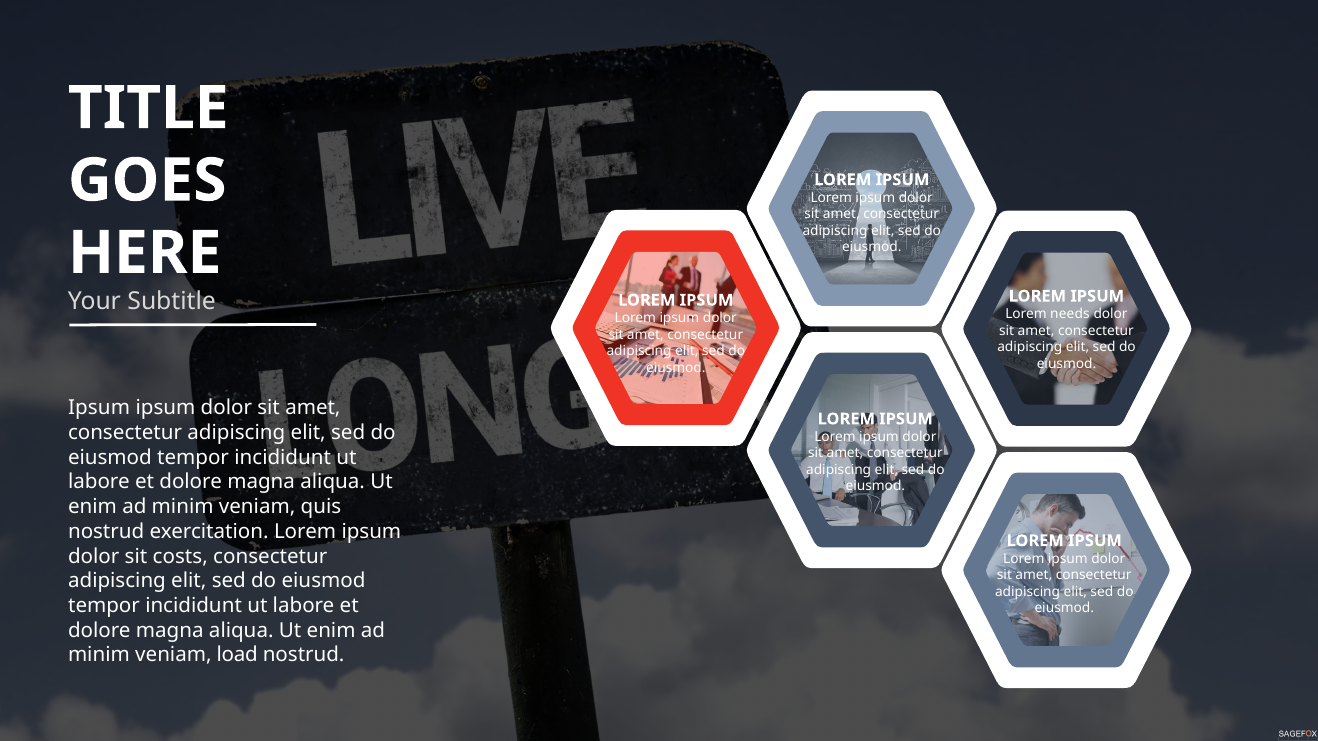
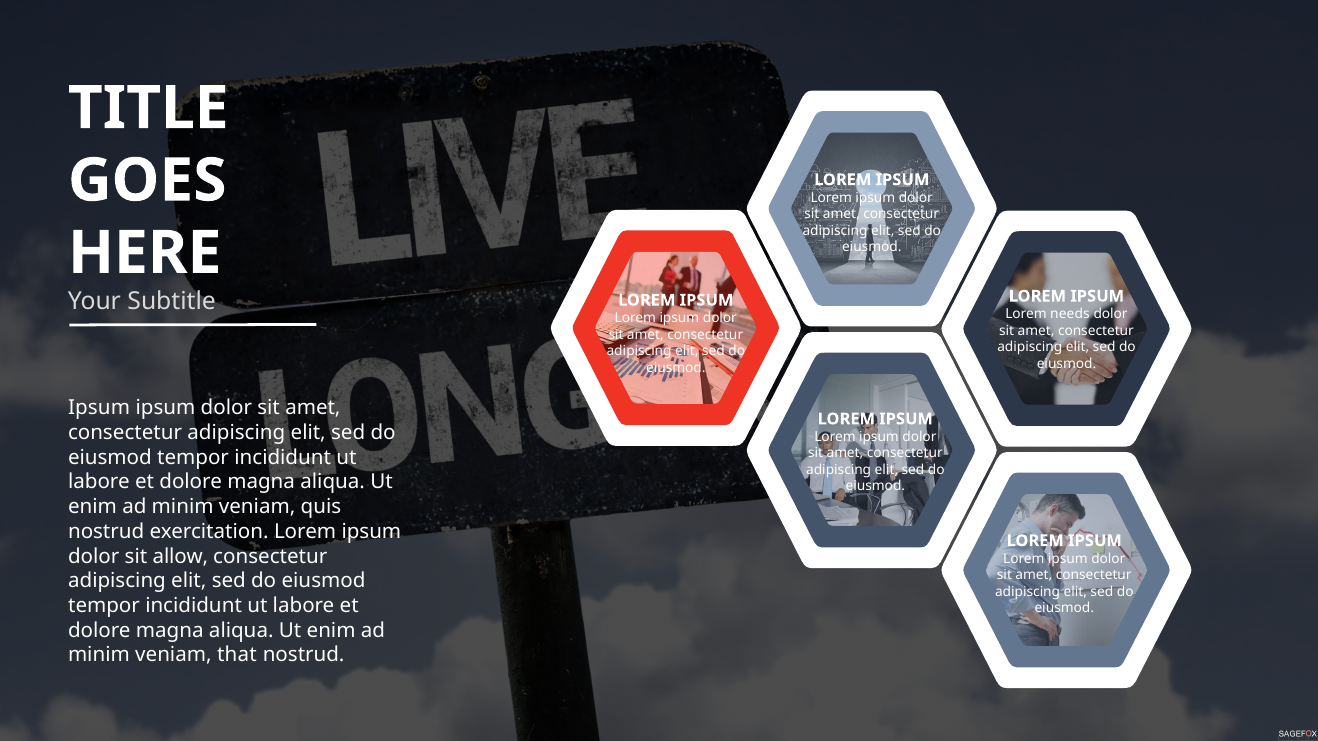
costs: costs -> allow (180, 557)
load: load -> that (237, 655)
